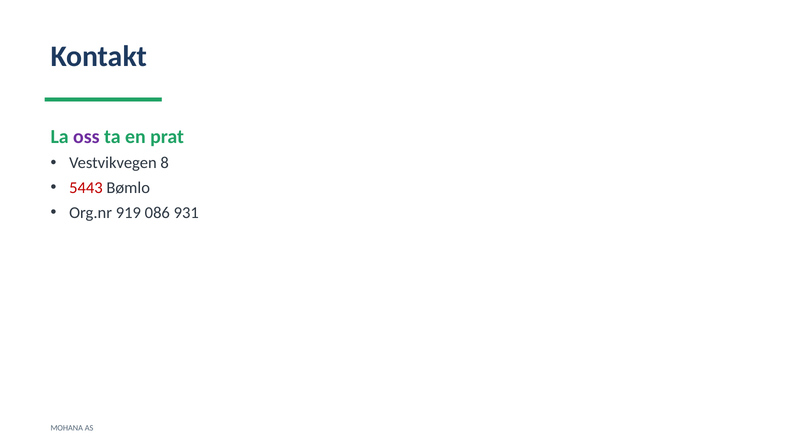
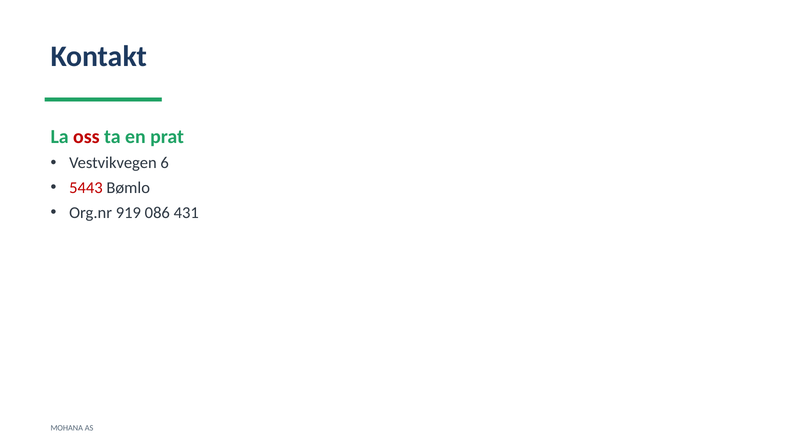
oss colour: purple -> red (86, 137)
8: 8 -> 6 (165, 163)
931: 931 -> 431 (186, 213)
